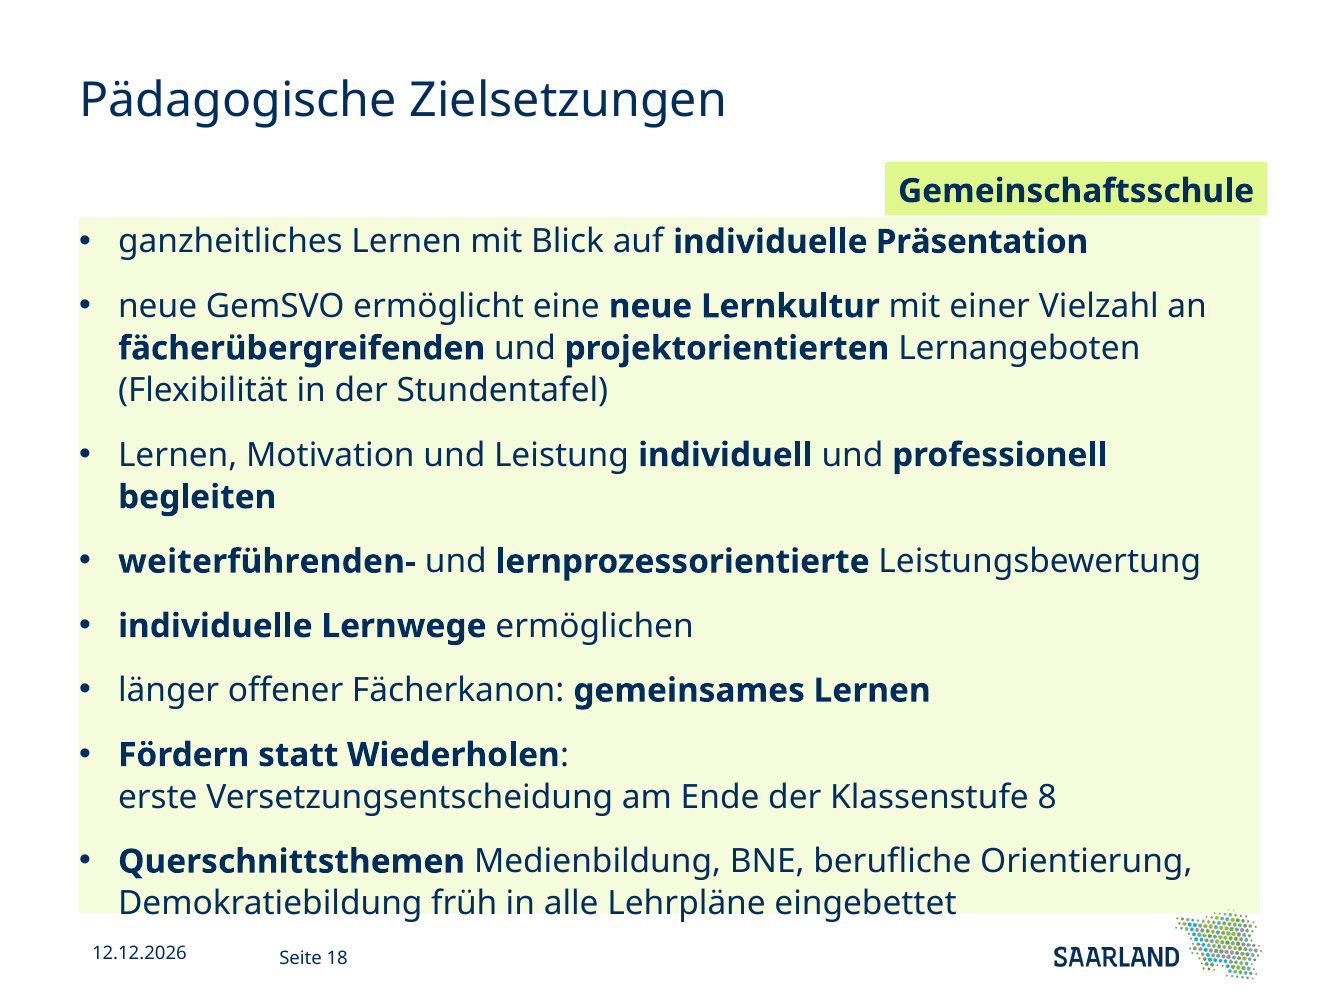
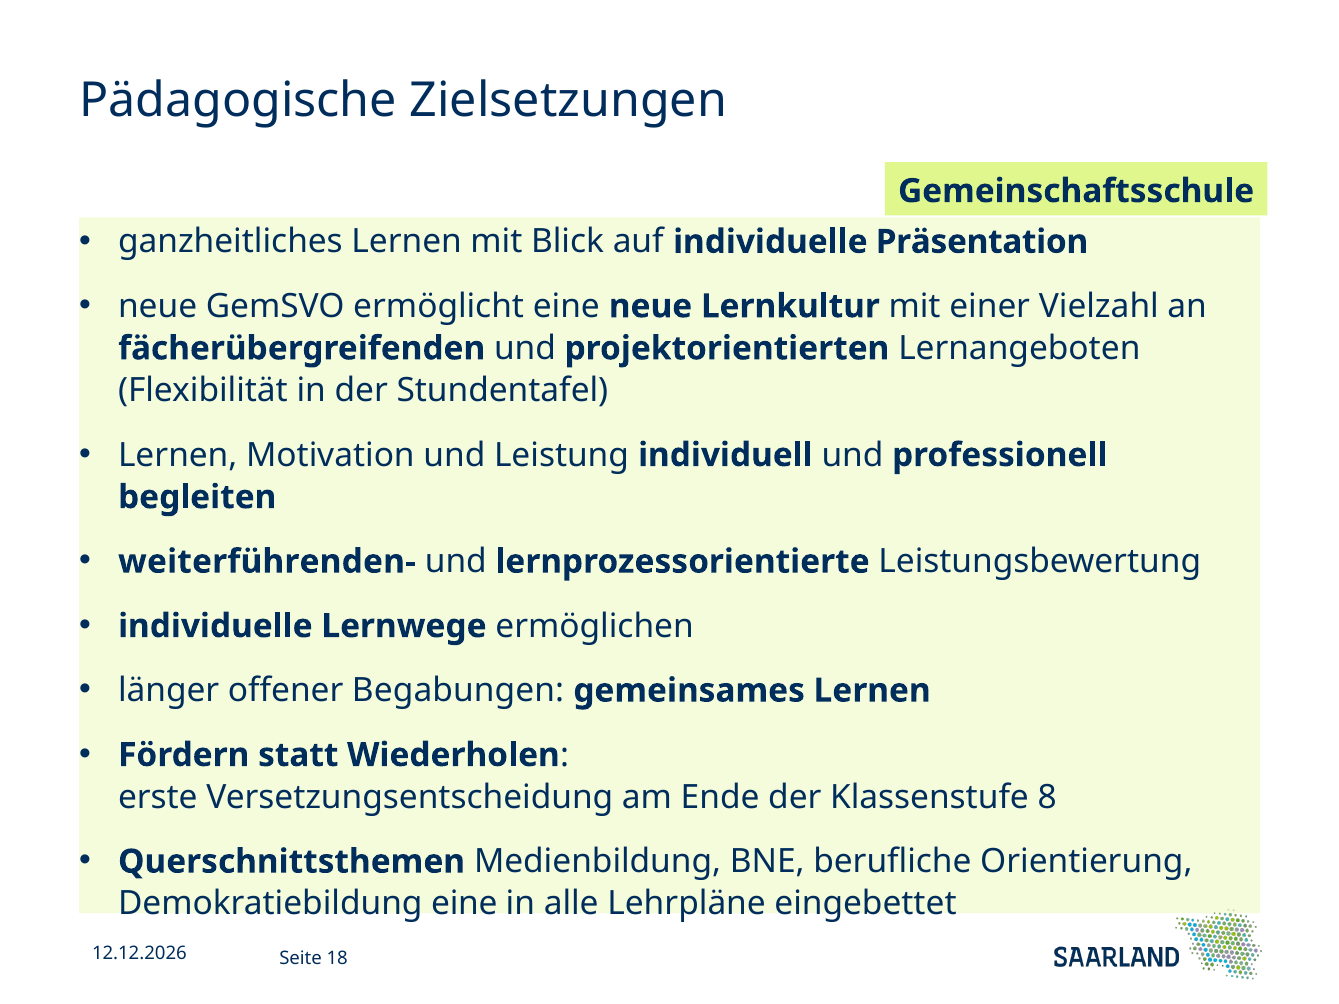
Fächerkanon: Fächerkanon -> Begabungen (458, 691)
Demokratiebildung früh: früh -> eine (464, 904)
